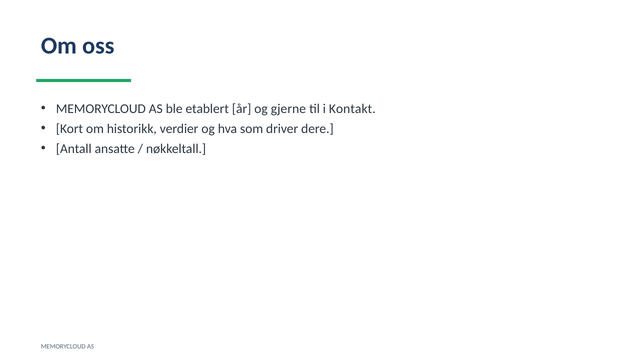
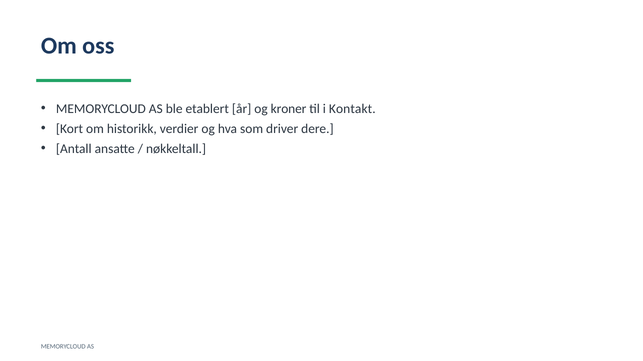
gjerne: gjerne -> kroner (289, 109)
